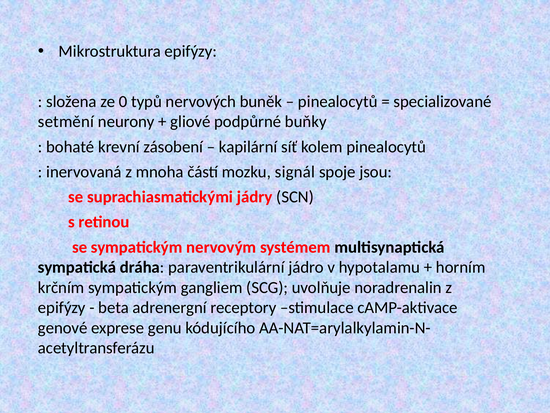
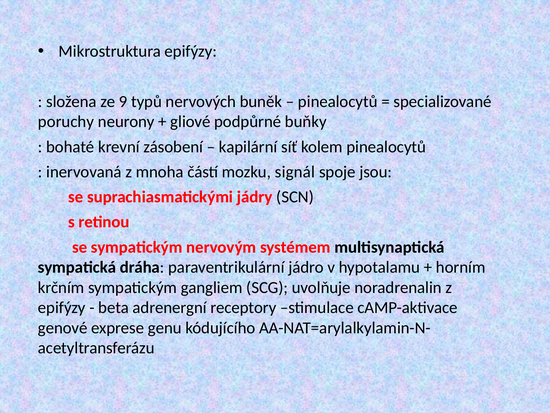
0: 0 -> 9 (123, 101)
setmění: setmění -> poruchy (66, 122)
